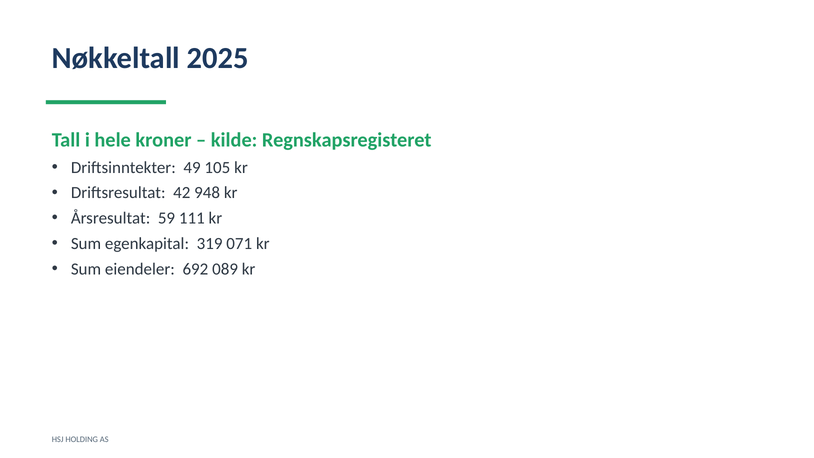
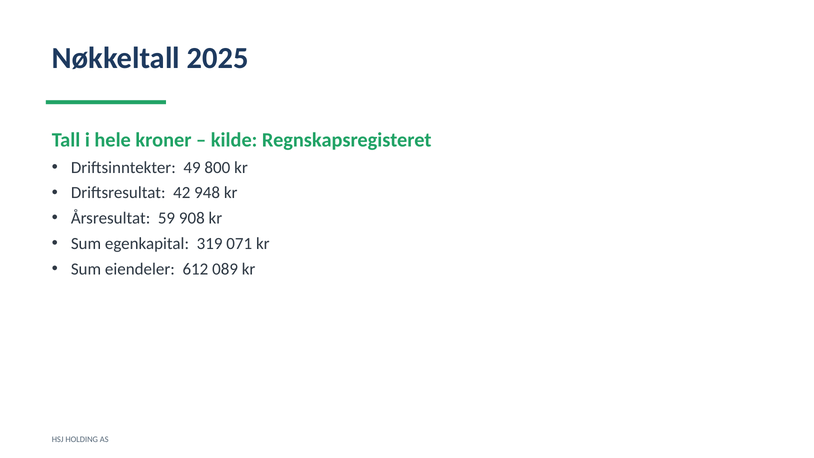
105: 105 -> 800 (217, 167)
111: 111 -> 908 (192, 218)
692: 692 -> 612 (195, 269)
